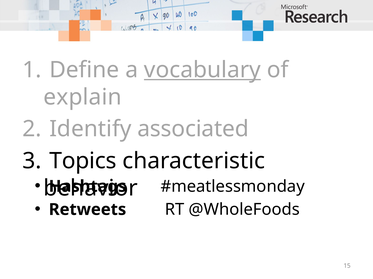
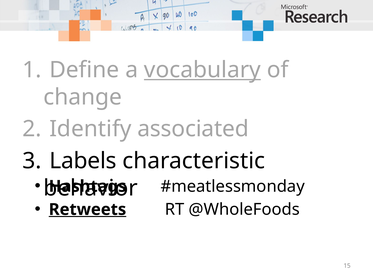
explain: explain -> change (83, 97)
Topics: Topics -> Labels (83, 161)
Retweets underline: none -> present (87, 210)
